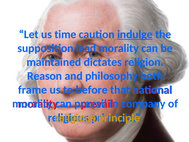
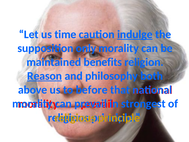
lead: lead -> only (86, 48)
dictates: dictates -> benefits (103, 62)
Reason underline: none -> present (45, 76)
frame: frame -> above (33, 90)
company: company -> strongest (143, 104)
